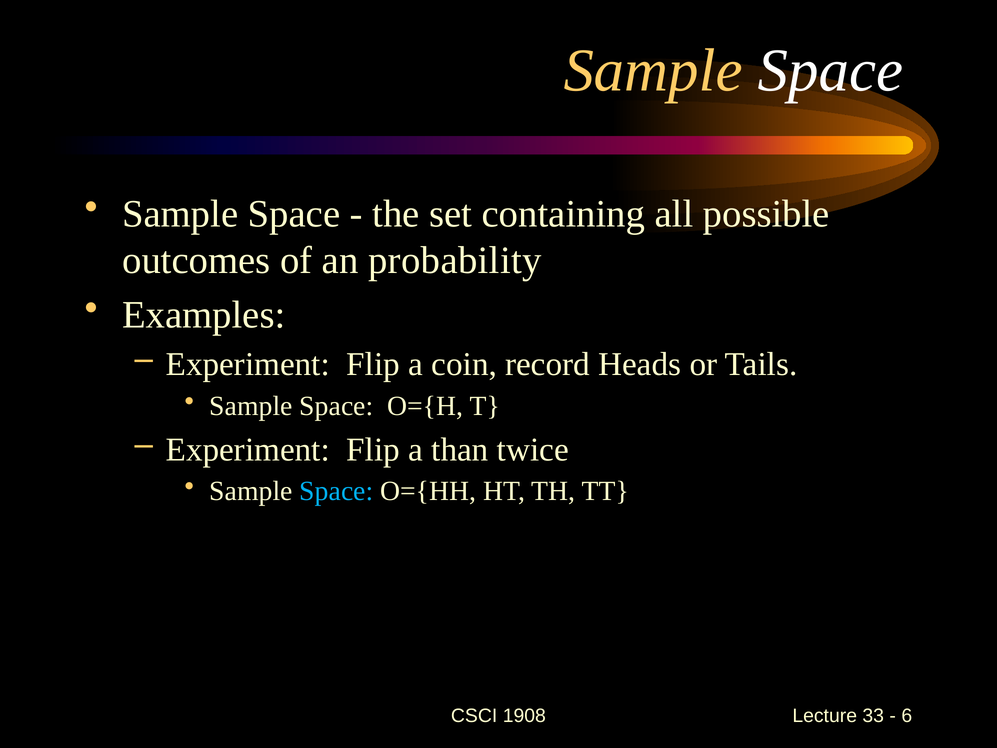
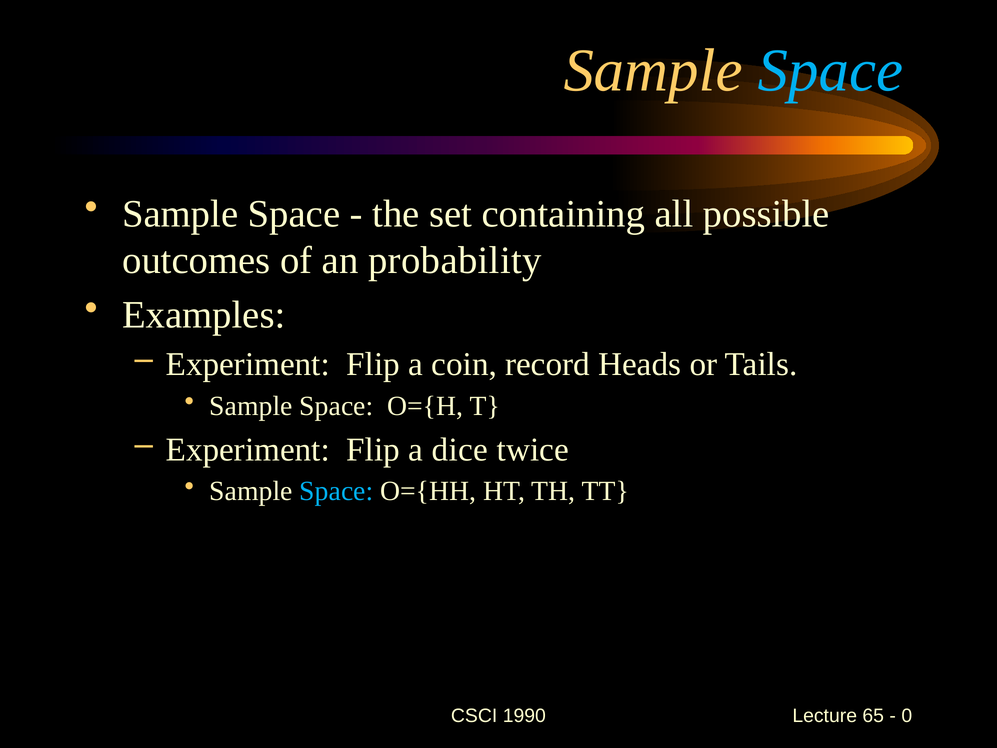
Space colour: white -> light blue (831, 71)
than: than -> dice (460, 449)
1908: 1908 -> 1990 (524, 716)
33: 33 -> 65 (873, 716)
6: 6 -> 0 (907, 716)
